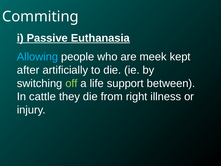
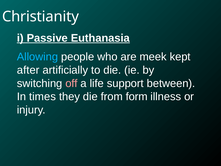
Commiting: Commiting -> Christianity (40, 16)
off colour: light green -> pink (71, 83)
cattle: cattle -> times (43, 97)
right: right -> form (137, 97)
